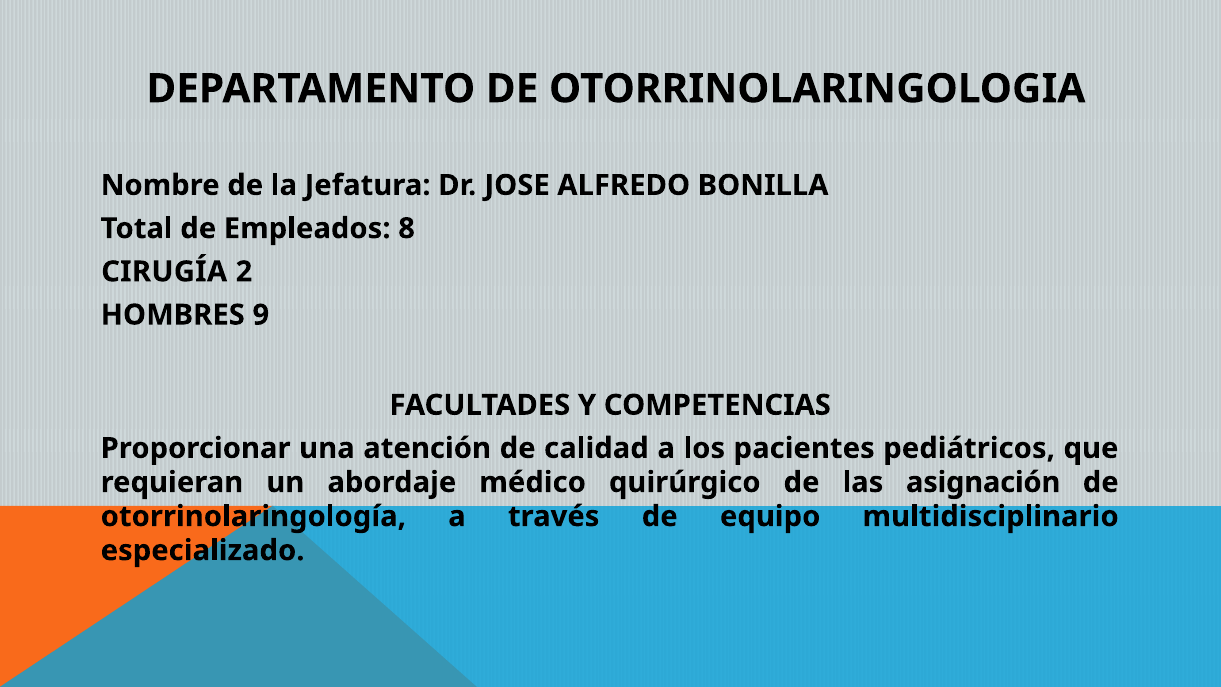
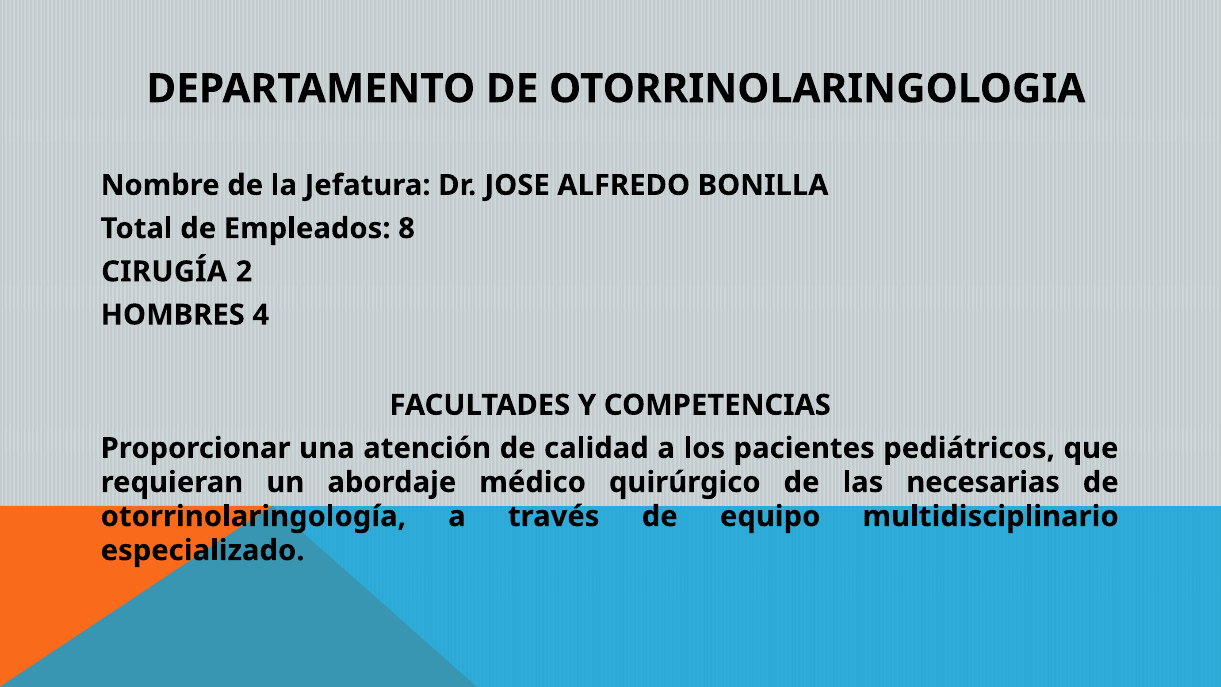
9: 9 -> 4 (261, 315)
asignación: asignación -> necesarias (983, 482)
